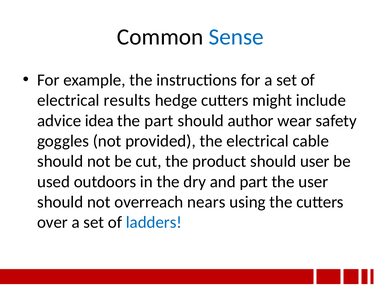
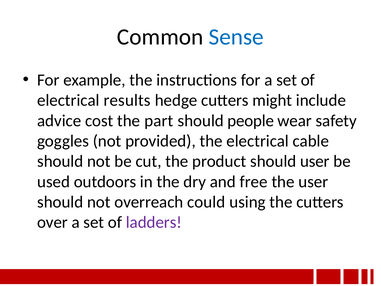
idea: idea -> cost (99, 121)
author: author -> people (251, 121)
and part: part -> free (254, 182)
nears: nears -> could (206, 202)
ladders colour: blue -> purple (154, 222)
